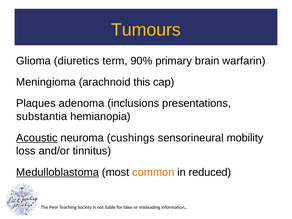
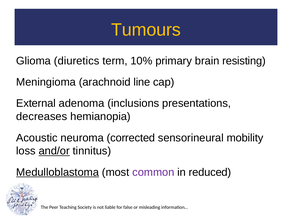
90%: 90% -> 10% (141, 61)
warfarin: warfarin -> resisting (244, 61)
this: this -> line (142, 82)
Plaques: Plaques -> External (36, 103)
substantia: substantia -> decreases (42, 117)
Acoustic underline: present -> none (37, 138)
cushings: cushings -> corrected (131, 138)
and/or underline: none -> present (54, 151)
common colour: orange -> purple (153, 172)
